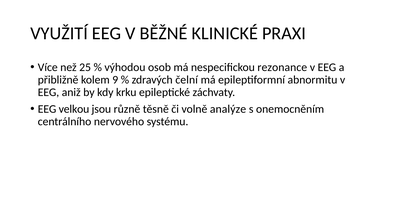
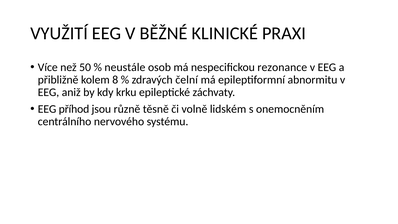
25: 25 -> 50 (85, 67)
výhodou: výhodou -> neustále (125, 67)
9: 9 -> 8 (115, 80)
velkou: velkou -> příhod (74, 109)
analýze: analýze -> lidském (228, 109)
